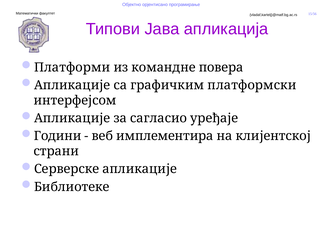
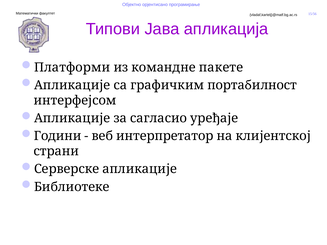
повера: повера -> пакете (221, 67)
платформски: платформски -> портабилност (252, 85)
имплементира: имплементира -> интерпретатор (165, 136)
